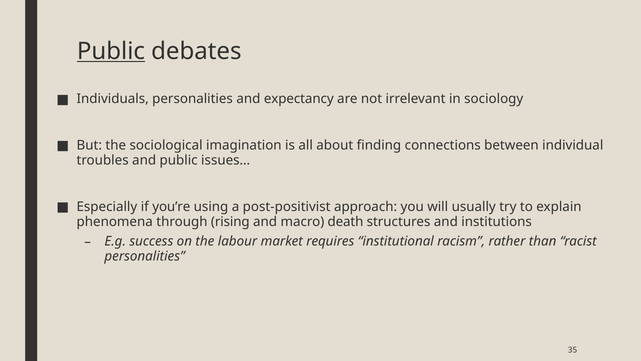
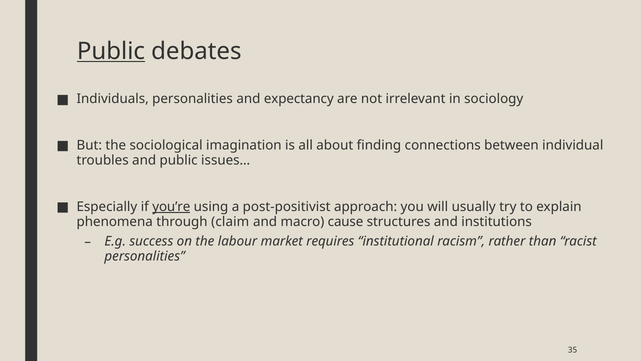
you’re underline: none -> present (171, 206)
rising: rising -> claim (230, 221)
death: death -> cause (346, 221)
